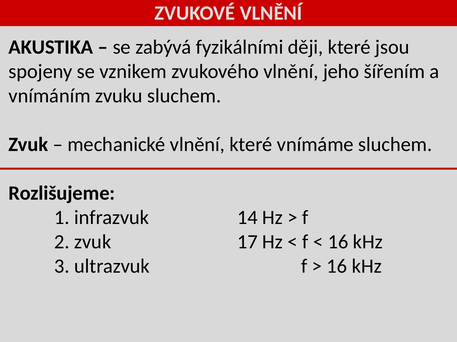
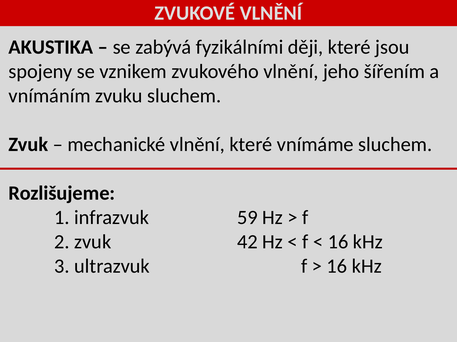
14: 14 -> 59 (247, 218)
17: 17 -> 42 (247, 242)
